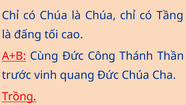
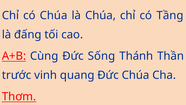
Công: Công -> Sống (102, 56)
Trồng: Trồng -> Thơm (19, 96)
